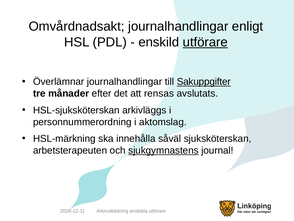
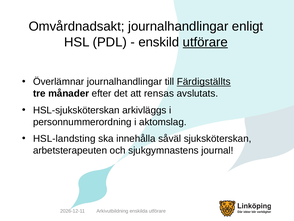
Sakuppgifter: Sakuppgifter -> Färdigställts (204, 82)
HSL-märkning: HSL-märkning -> HSL-landsting (64, 138)
sjukgymnastens underline: present -> none (163, 150)
